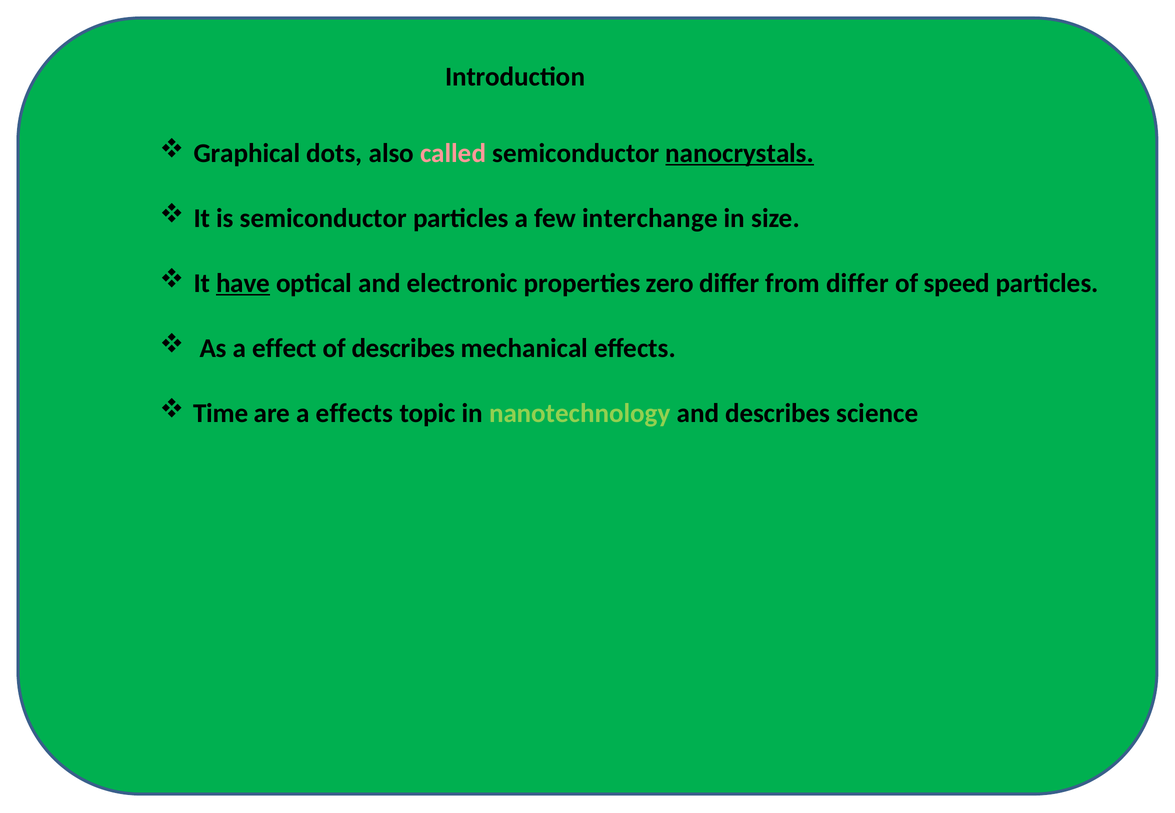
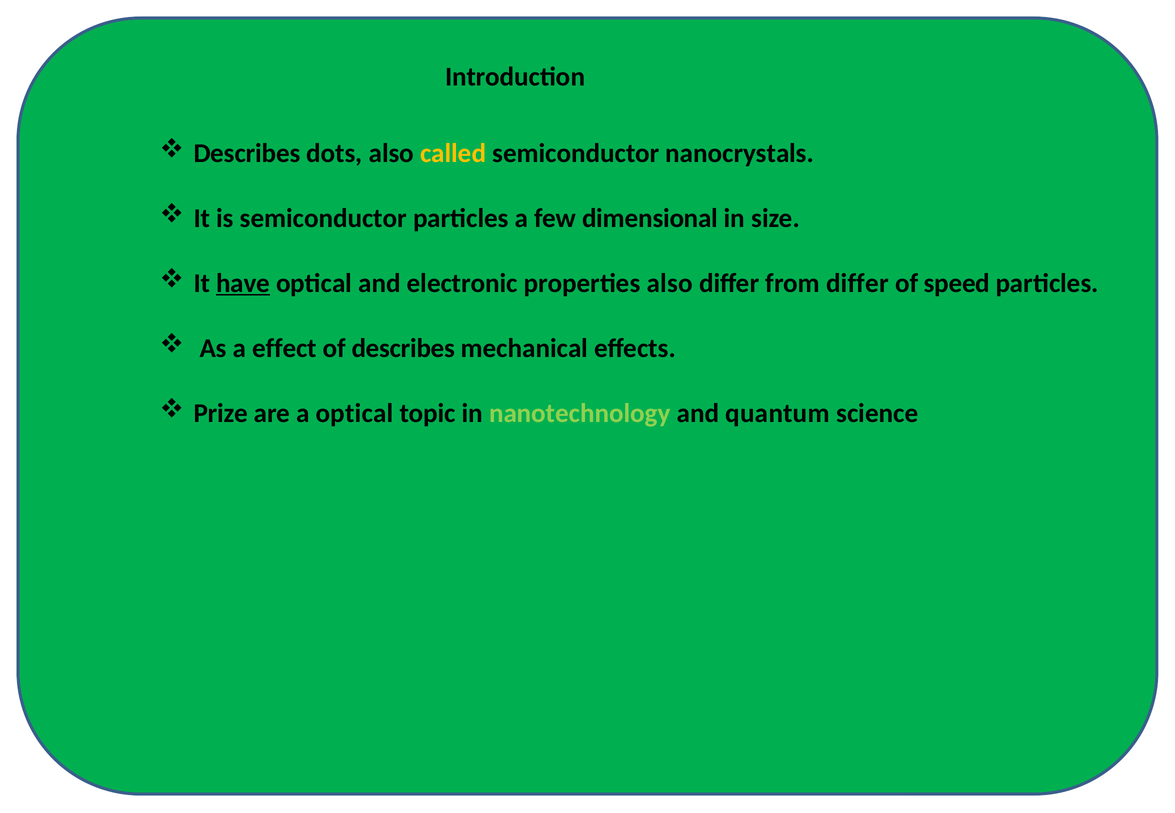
Graphical: Graphical -> Describes (247, 153)
called colour: pink -> yellow (453, 153)
nanocrystals underline: present -> none (740, 153)
interchange: interchange -> dimensional (650, 218)
properties zero: zero -> also (670, 283)
Time: Time -> Prize (221, 414)
a effects: effects -> optical (354, 414)
and describes: describes -> quantum (778, 414)
